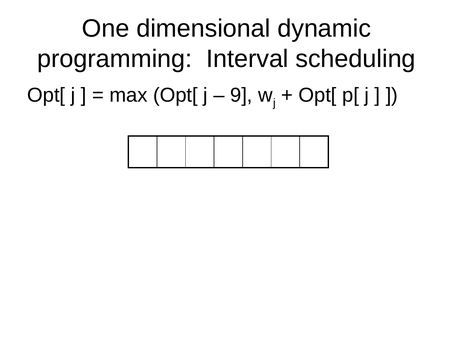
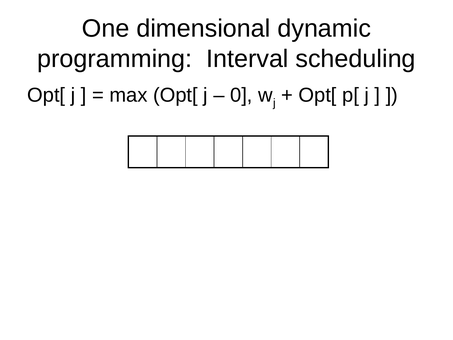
9: 9 -> 0 (241, 95)
